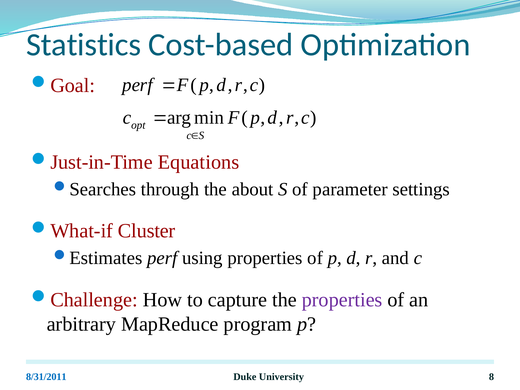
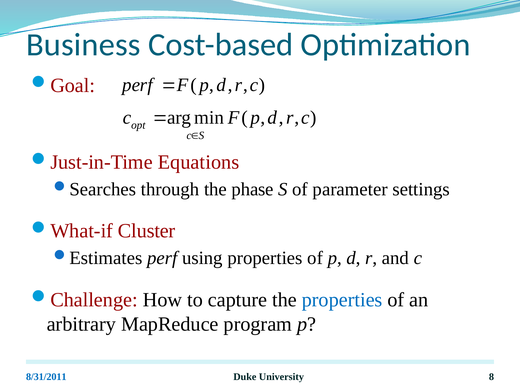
Statistics: Statistics -> Business (83, 45)
about: about -> phase (253, 189)
properties colour: purple -> blue (342, 300)
